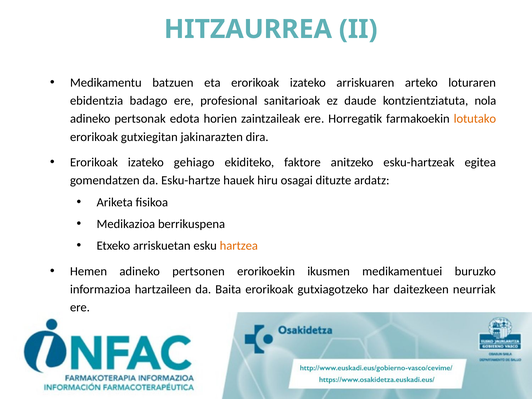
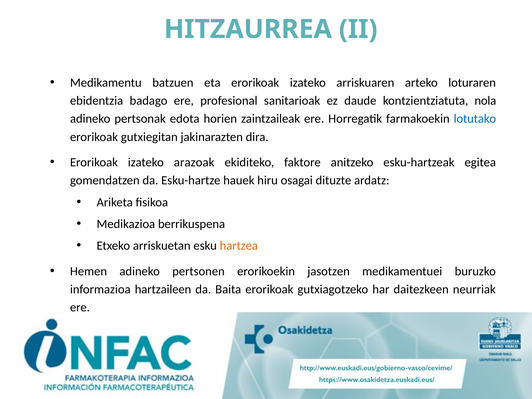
lotutako colour: orange -> blue (475, 119)
gehiago: gehiago -> arazoak (194, 162)
ikusmen: ikusmen -> jasotzen (329, 271)
